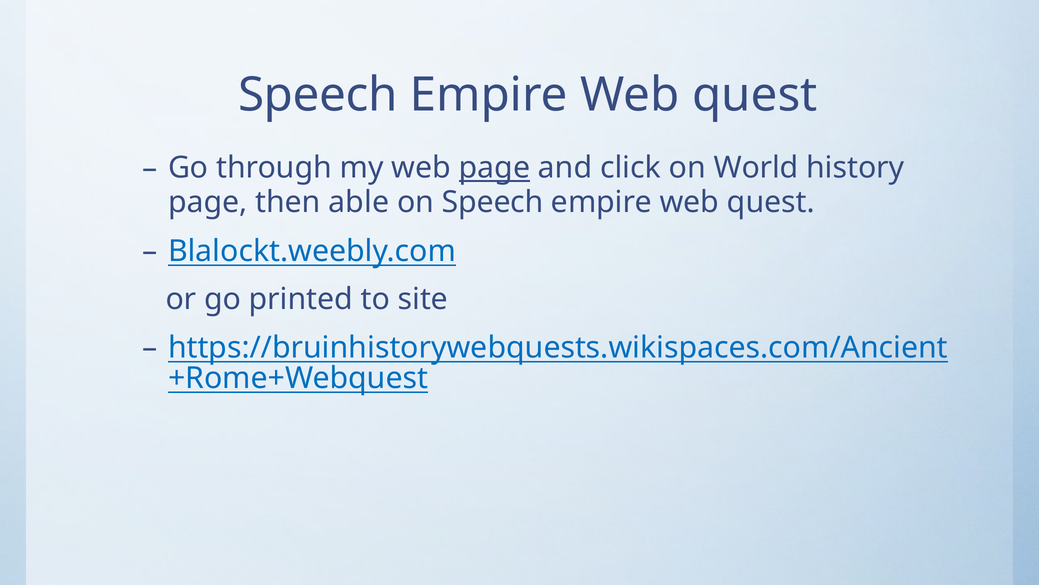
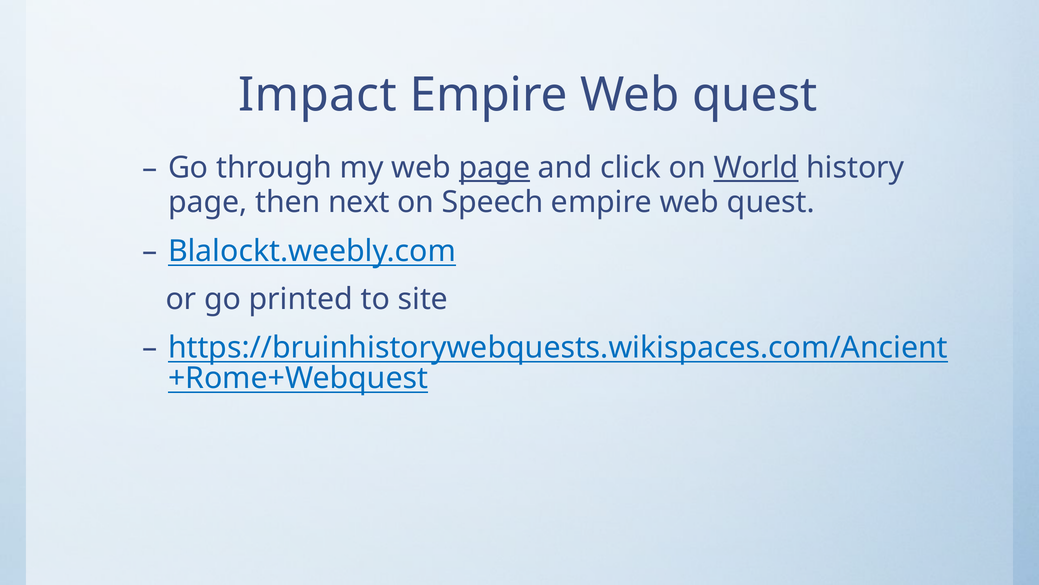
Speech: Speech -> Impact (317, 95)
World underline: none -> present (756, 168)
able: able -> next (359, 202)
